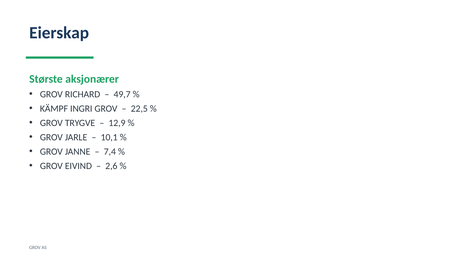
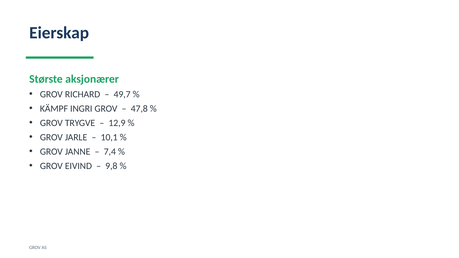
22,5: 22,5 -> 47,8 (139, 109)
2,6: 2,6 -> 9,8 (111, 166)
